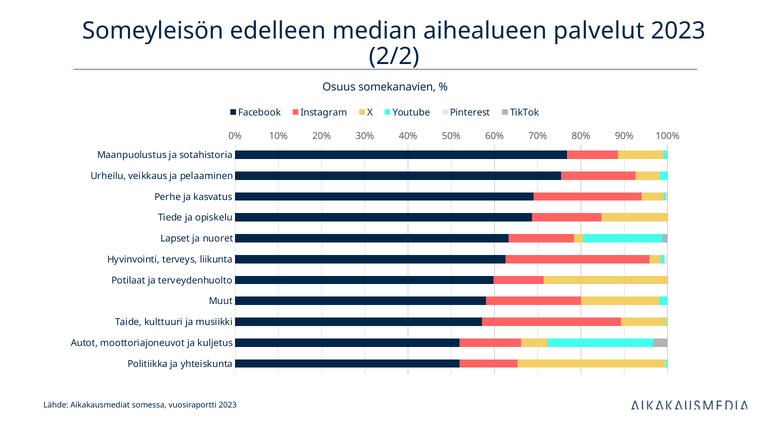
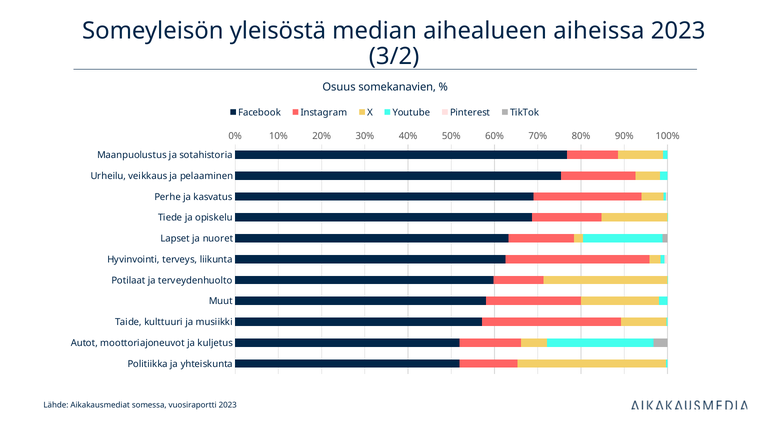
edelleen: edelleen -> yleisöstä (278, 31)
palvelut: palvelut -> aiheissa (599, 31)
2/2: 2/2 -> 3/2 (394, 57)
